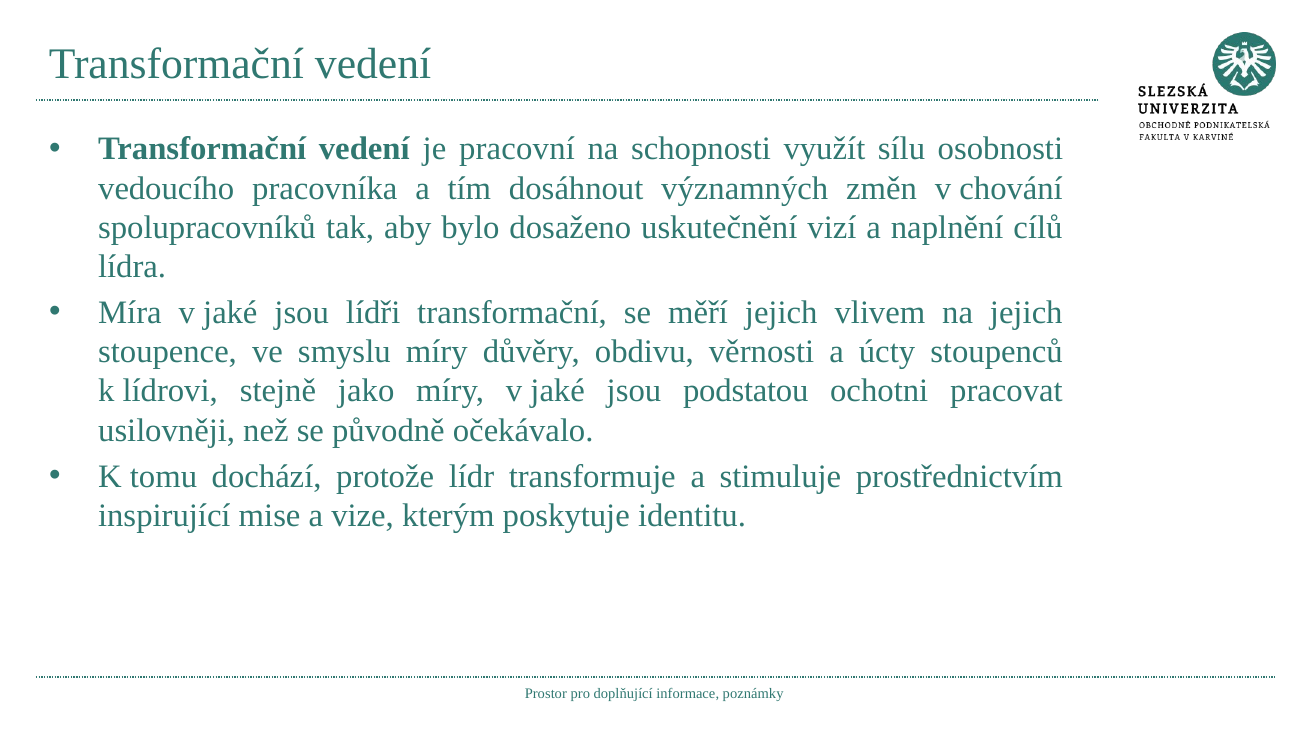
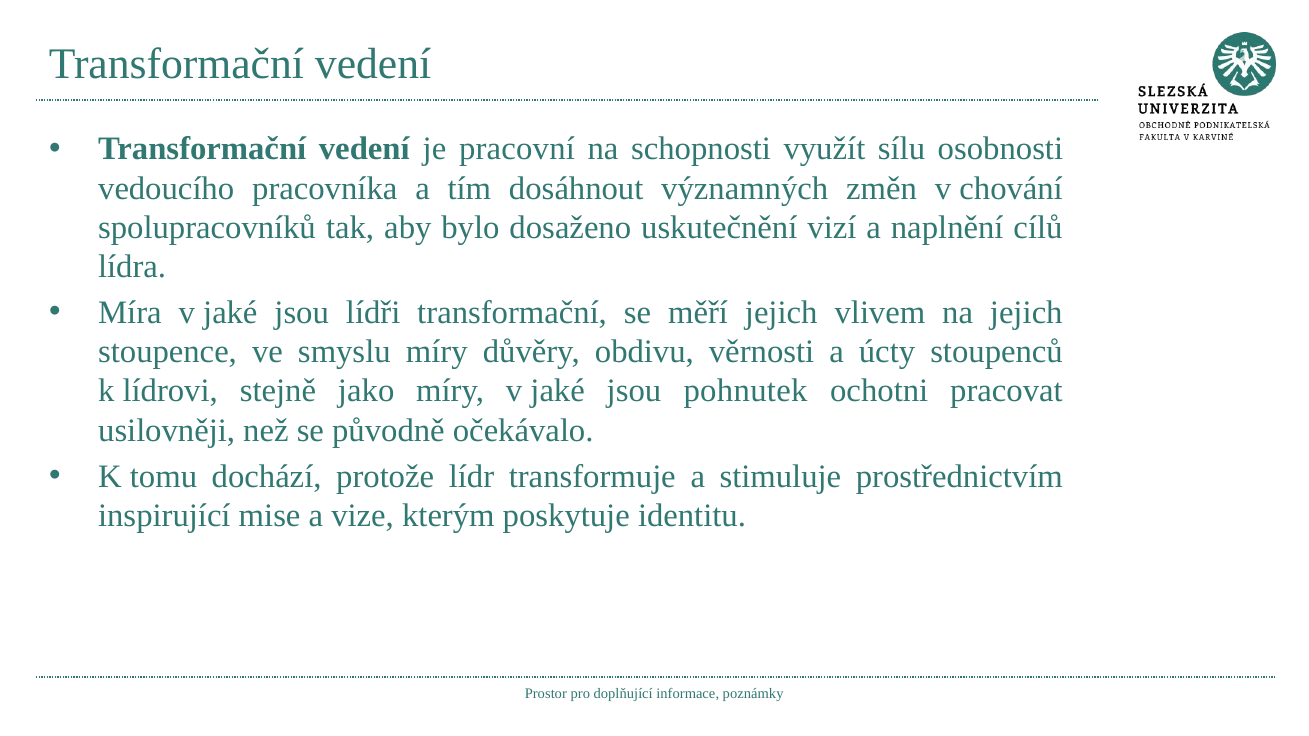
podstatou: podstatou -> pohnutek (746, 391)
